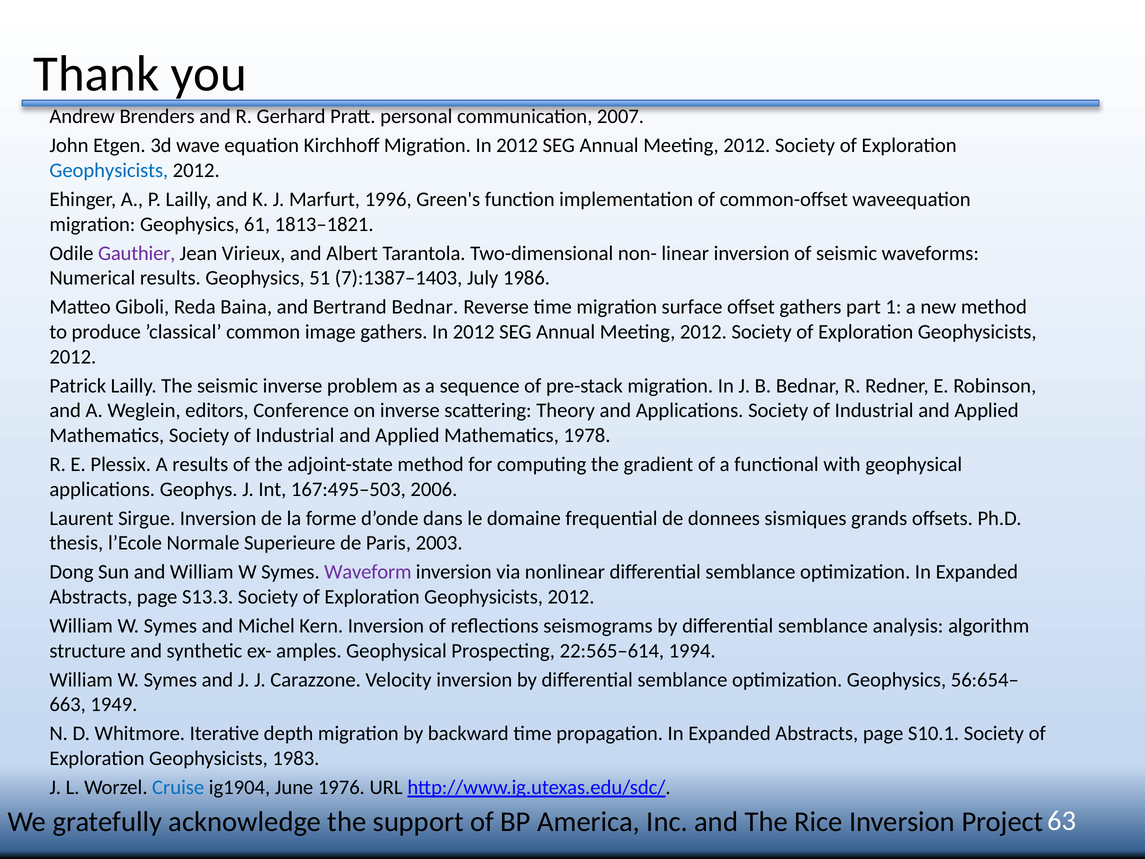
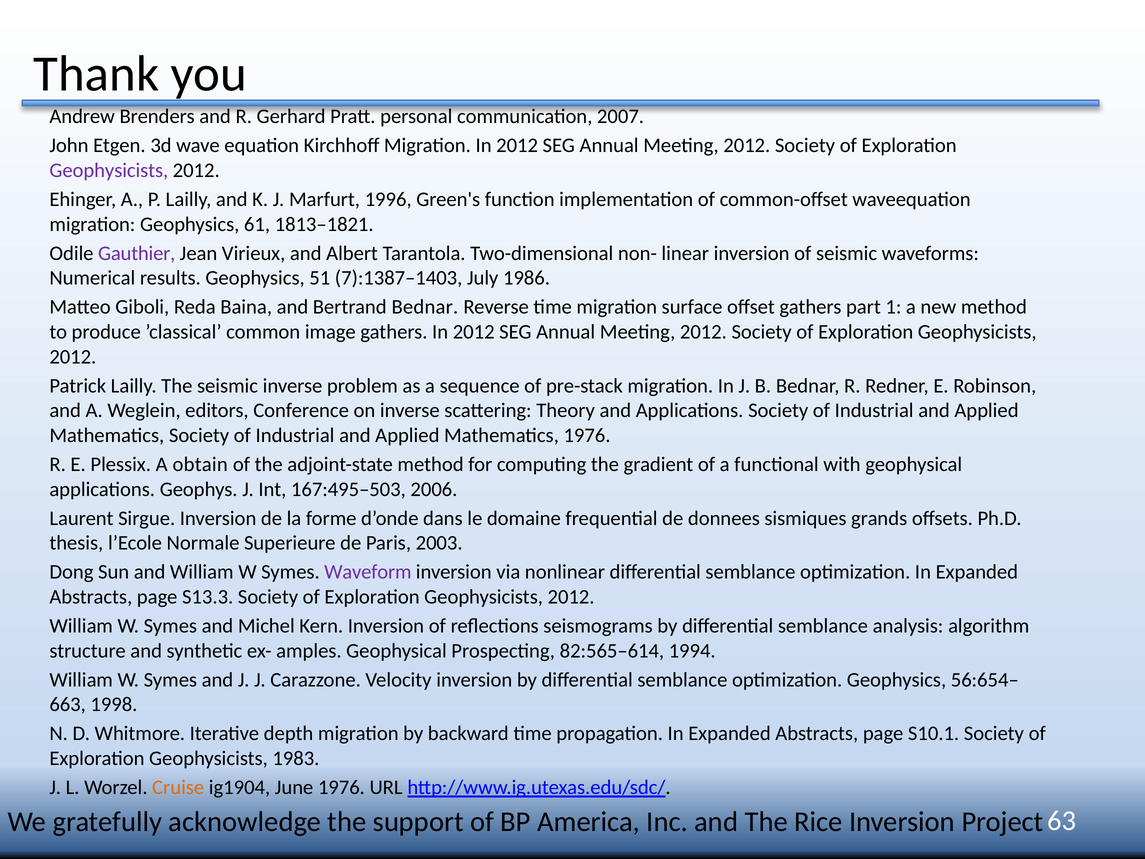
Geophysicists colour: blue -> purple (109, 170)
Mathematics 1978: 1978 -> 1976 (587, 435)
A results: results -> obtain (200, 464)
22:565–614: 22:565–614 -> 82:565–614 (612, 651)
1949: 1949 -> 1998 (114, 704)
Cruise colour: blue -> orange (178, 787)
